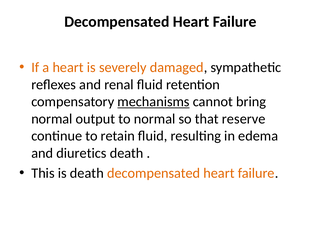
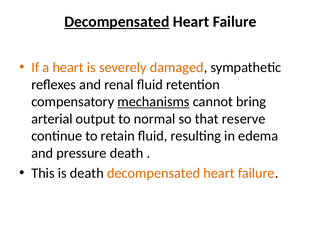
Decompensated underline: none -> present (117, 22)
normal: normal -> arterial (52, 119)
diuretics: diuretics -> pressure (81, 153)
